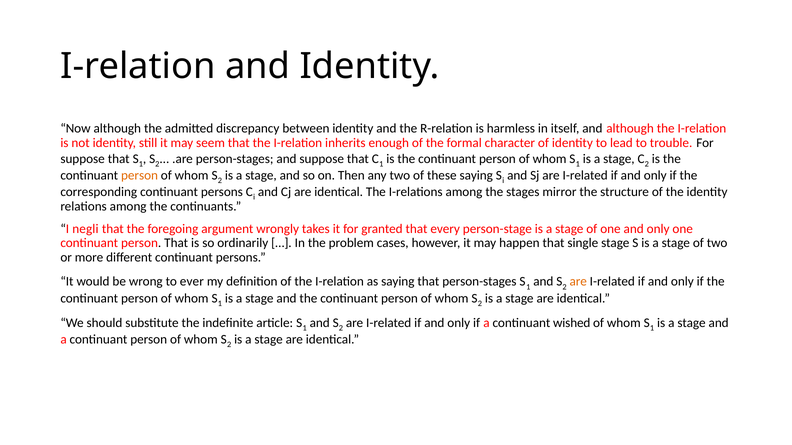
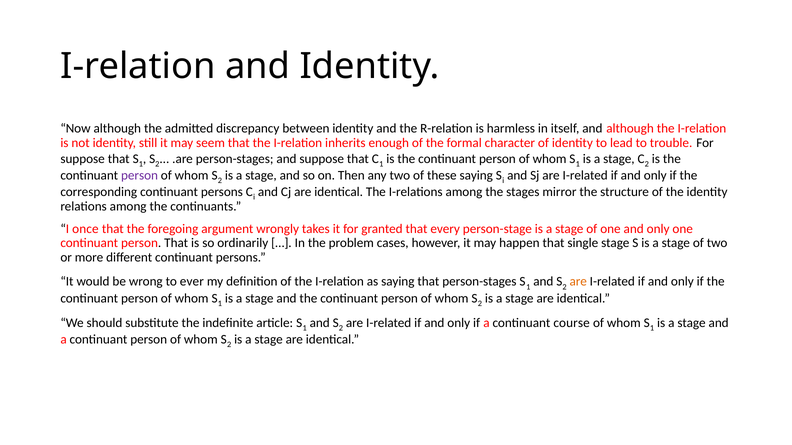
person colour: orange -> purple (140, 175)
negli: negli -> once (85, 229)
wished: wished -> course (572, 323)
